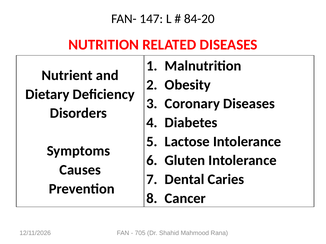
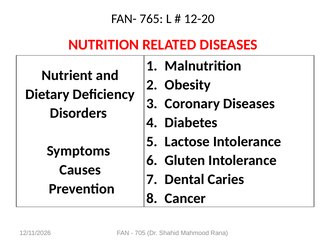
147: 147 -> 765 (151, 19)
84-20: 84-20 -> 12-20 (199, 19)
